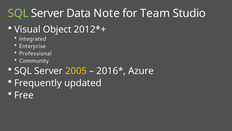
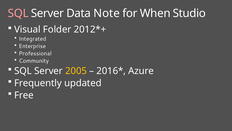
SQL colour: light green -> pink (18, 13)
Team: Team -> When (155, 13)
Object: Object -> Folder (57, 29)
